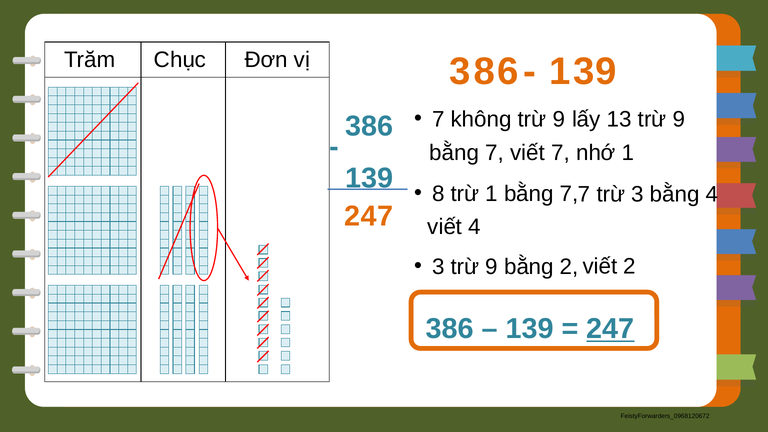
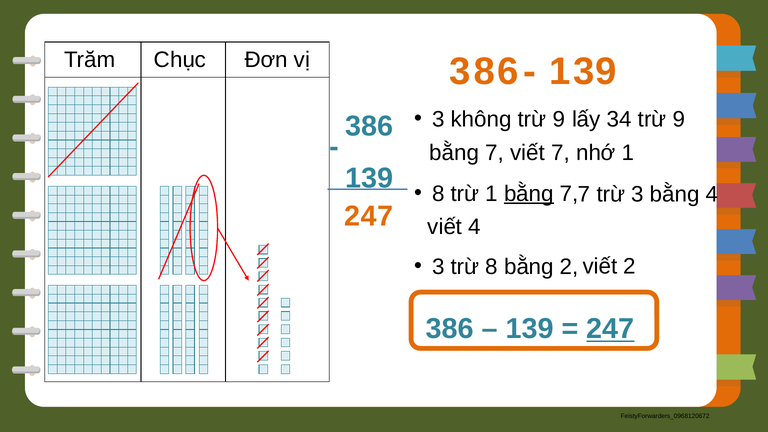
7: 7 -> 3 (438, 119)
13: 13 -> 34 (619, 119)
bằng underline: none -> present (529, 194)
3 trừ 9: 9 -> 8 (492, 267)
